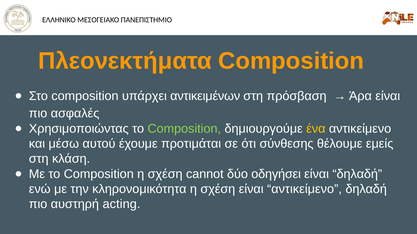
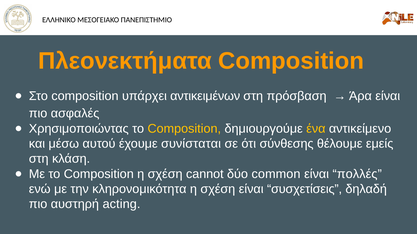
Composition colour: light green -> yellow (184, 129)
προτιμάται: προτιμάται -> συνίσταται (191, 144)
οδηγήσει: οδηγήσει -> common (276, 174)
είναι δηλαδή: δηλαδή -> πολλές (357, 174)
είναι αντικείμενο: αντικείμενο -> συσχετίσεις (305, 189)
